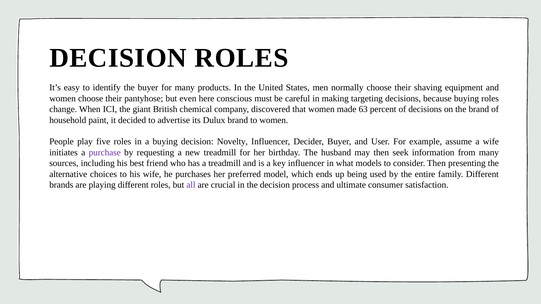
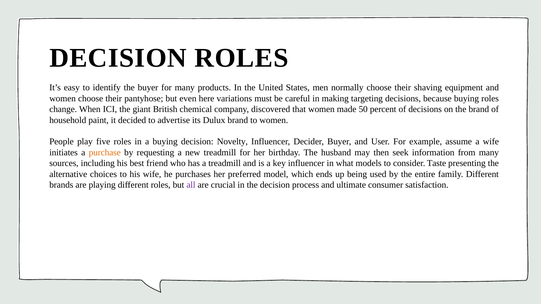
conscious: conscious -> variations (234, 99)
63: 63 -> 50 (363, 109)
purchase colour: purple -> orange (105, 153)
consider Then: Then -> Taste (437, 163)
